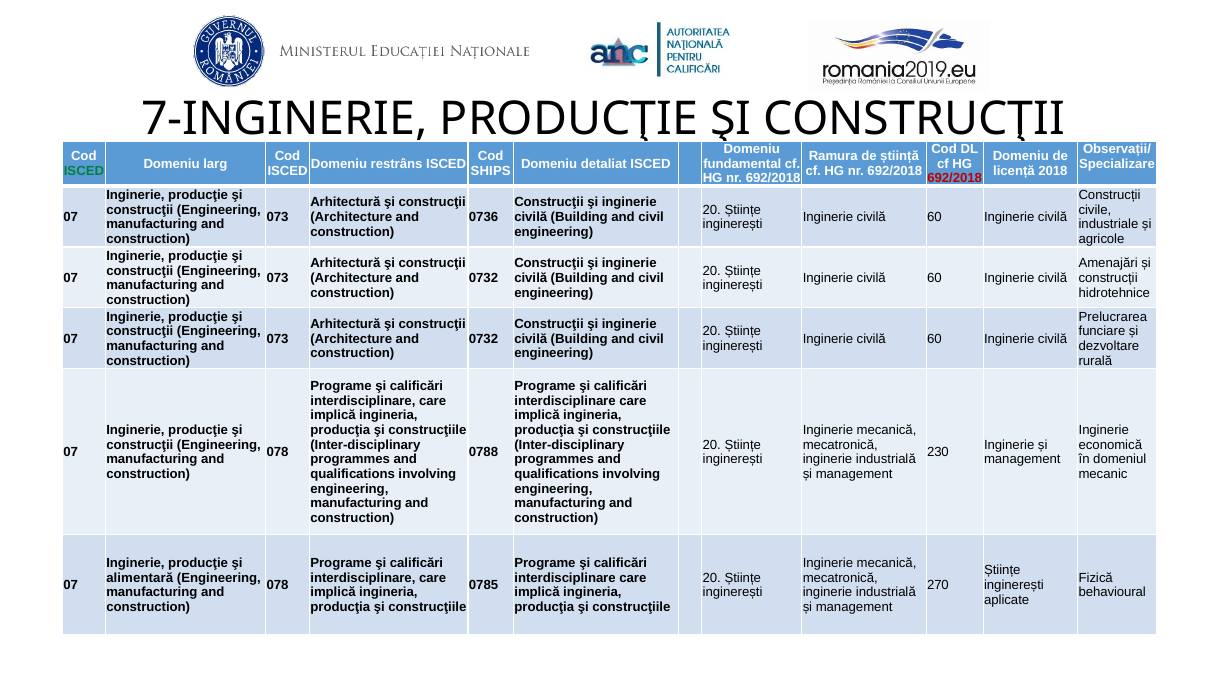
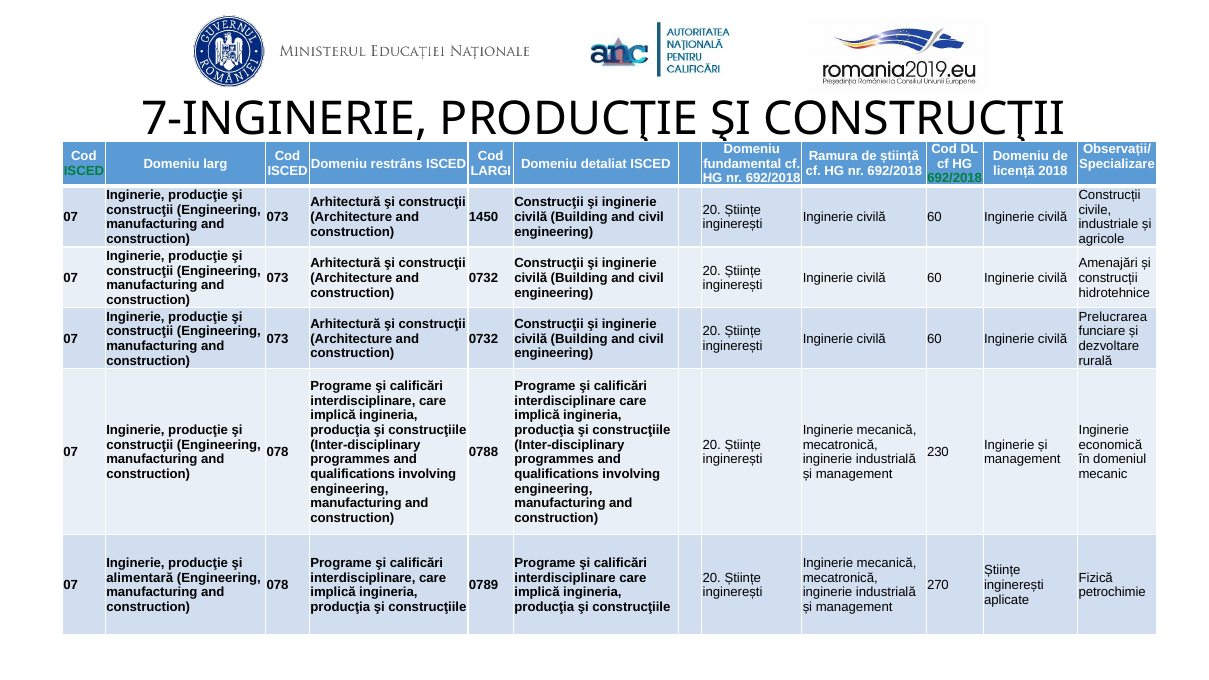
SHIPS: SHIPS -> LARGI (491, 171)
692/2018 colour: red -> green (955, 179)
0736: 0736 -> 1450 (484, 217)
0785: 0785 -> 0789 (484, 585)
behavioural: behavioural -> petrochimie (1112, 593)
